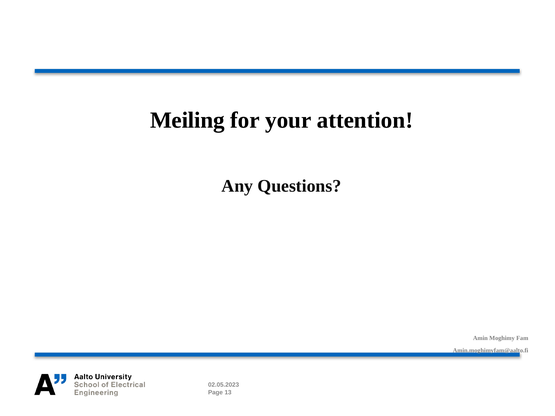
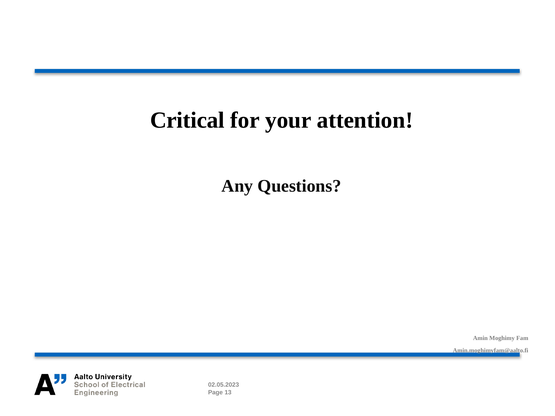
Meiling: Meiling -> Critical (187, 120)
